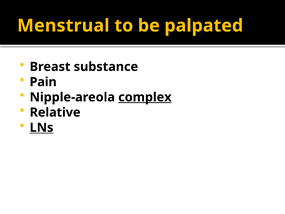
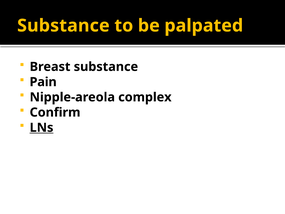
Menstrual: Menstrual -> Substance (63, 26)
complex underline: present -> none (145, 97)
Relative: Relative -> Confirm (55, 112)
